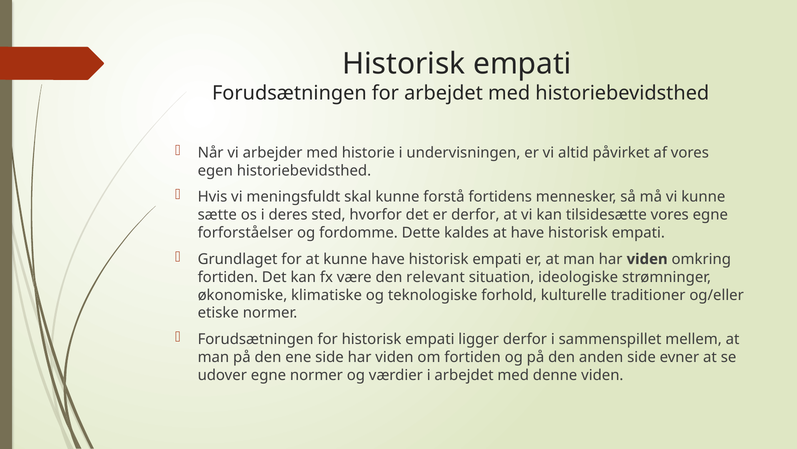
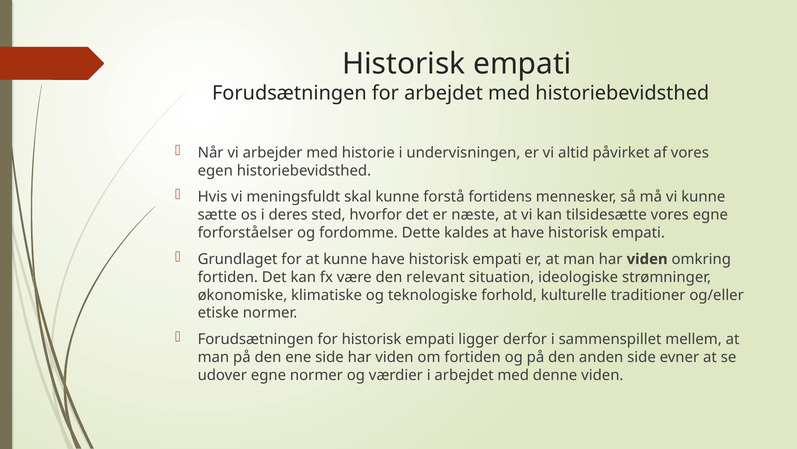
er derfor: derfor -> næste (475, 215)
